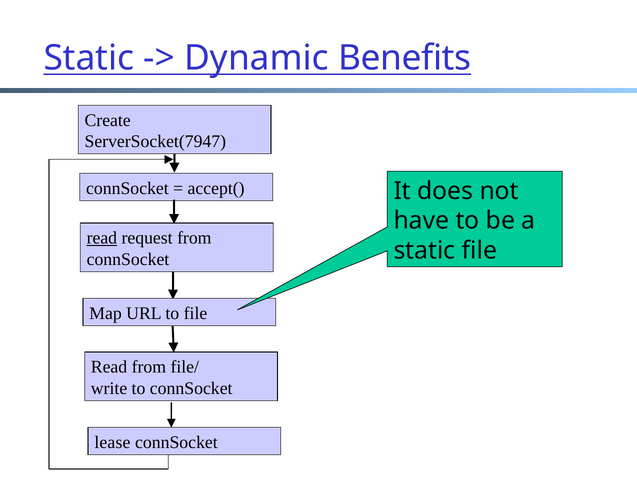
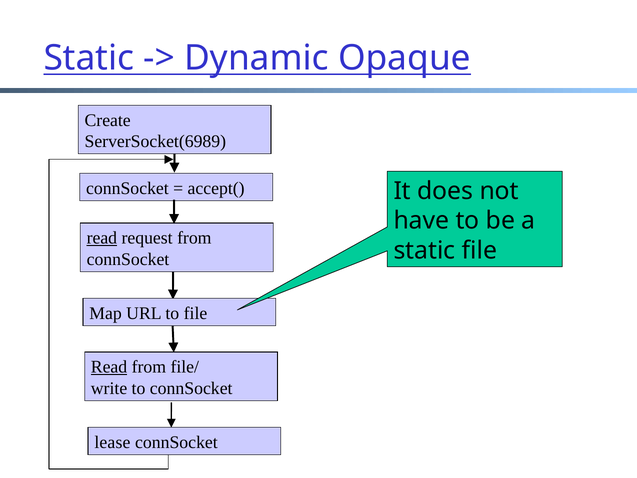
Benefits: Benefits -> Opaque (405, 58)
ServerSocket(7947: ServerSocket(7947 -> ServerSocket(6989 (155, 141)
Read underline: none -> present (109, 367)
